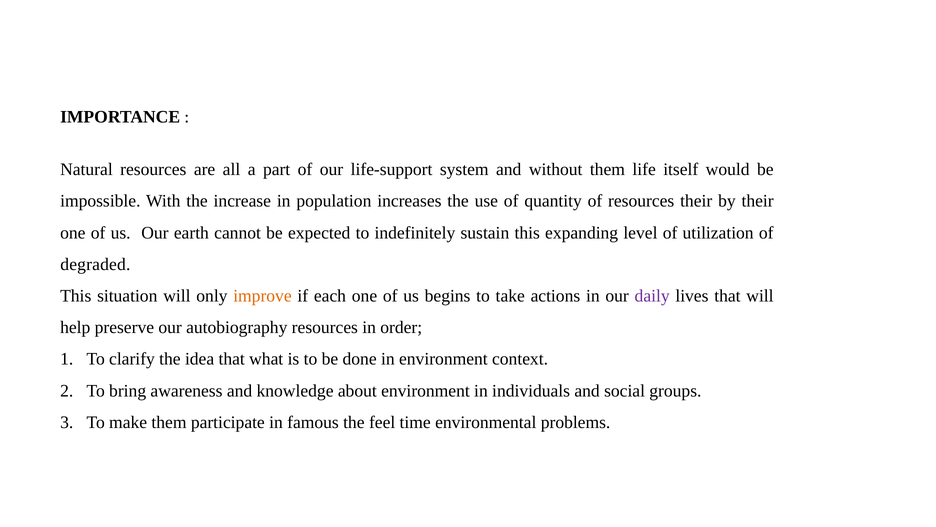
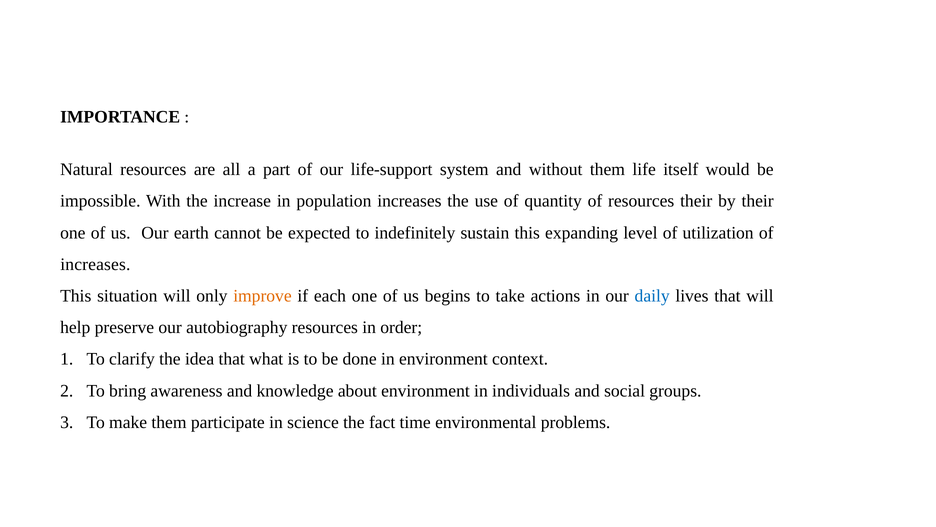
degraded: degraded -> increases (95, 264)
daily colour: purple -> blue (652, 296)
famous: famous -> science (313, 422)
feel: feel -> fact (382, 422)
